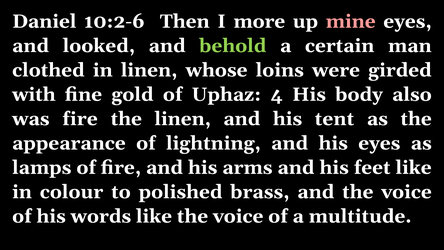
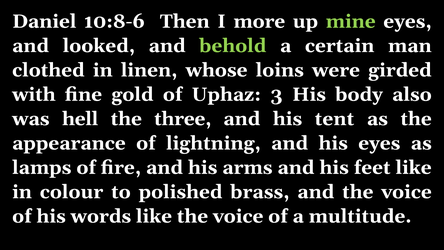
10:2-6: 10:2-6 -> 10:8-6 (114, 21)
mine colour: pink -> light green (351, 21)
4: 4 -> 3 (277, 94)
was fire: fire -> hell (80, 119)
the linen: linen -> three (183, 119)
